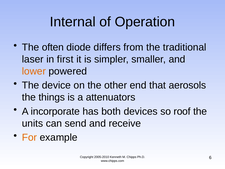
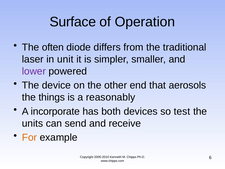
Internal: Internal -> Surface (73, 22)
first: first -> unit (65, 59)
lower colour: orange -> purple (34, 71)
attenuators: attenuators -> reasonably (111, 97)
roof: roof -> test (182, 111)
